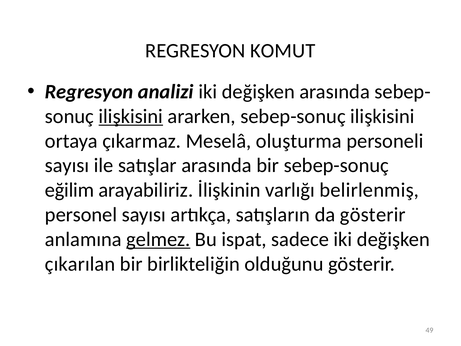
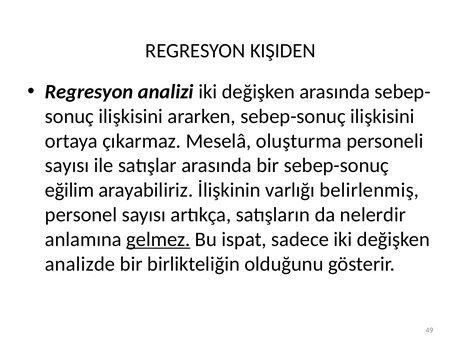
KOMUT: KOMUT -> KIŞIDEN (283, 51)
ilişkisini underline: present -> none (131, 116)
da gösterir: gösterir -> nelerdir (373, 215)
çıkarılan: çıkarılan -> analizde (80, 264)
